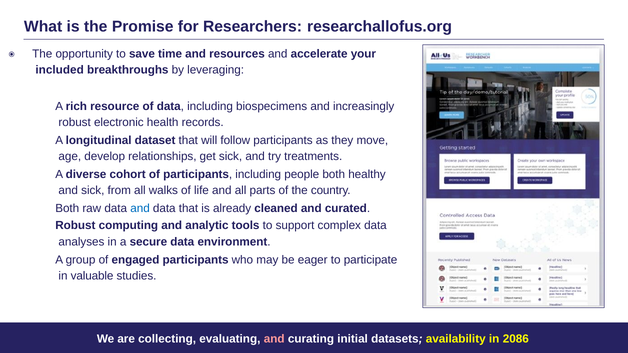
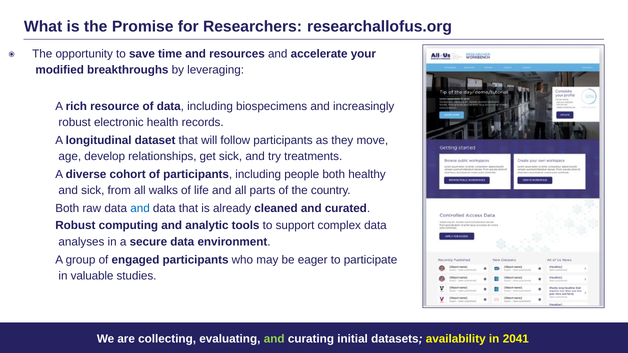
included: included -> modified (60, 70)
and colour: pink -> light green (274, 339)
2086: 2086 -> 2041 (516, 339)
